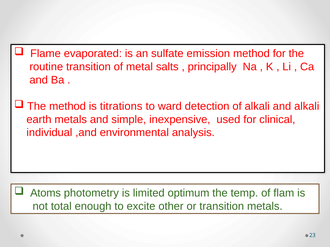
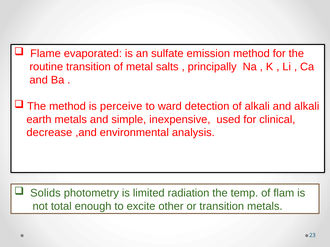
titrations: titrations -> perceive (121, 106)
individual: individual -> decrease (49, 133)
Atoms: Atoms -> Solids (45, 193)
optimum: optimum -> radiation (189, 193)
